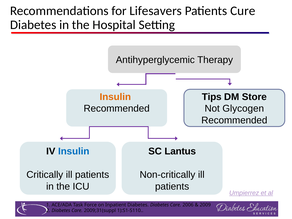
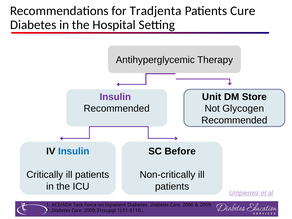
Lifesavers: Lifesavers -> Tradjenta (156, 11)
Insulin colour: orange -> purple (115, 97)
Tips: Tips -> Unit (212, 97)
Lantus: Lantus -> Before (180, 151)
